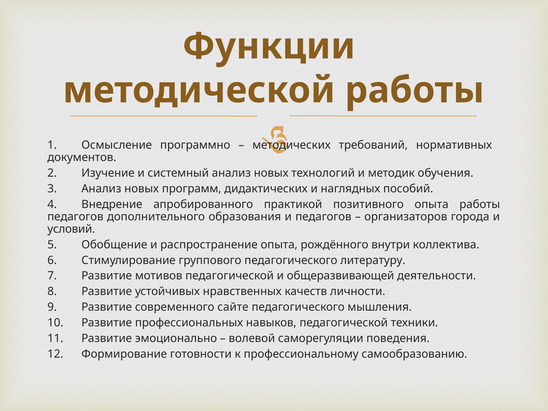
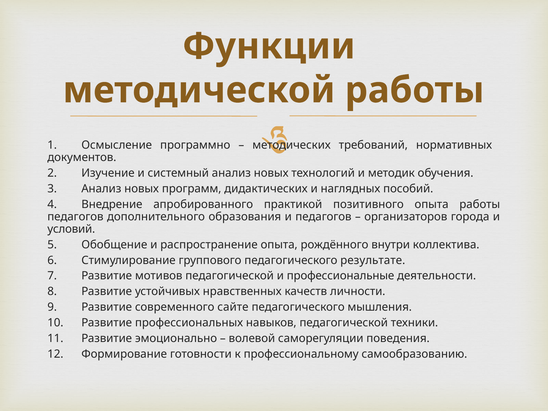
литературу: литературу -> результате (373, 260)
общеразвивающей: общеразвивающей -> профессиональные (341, 276)
